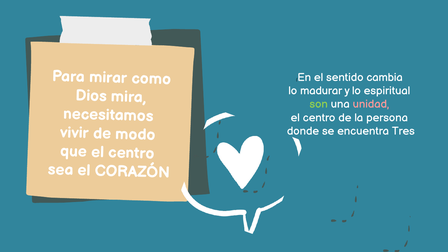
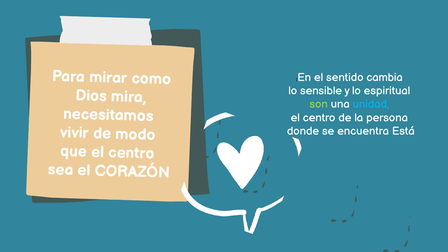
madurar: madurar -> sensible (321, 91)
unidad colour: pink -> light blue (371, 104)
Tres: Tres -> Está (403, 131)
